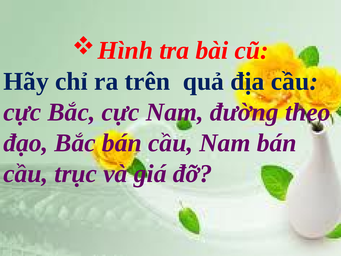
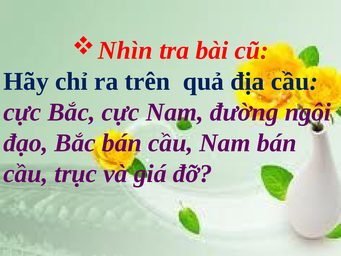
Hình: Hình -> Nhìn (125, 50)
theo: theo -> ngôi (308, 112)
